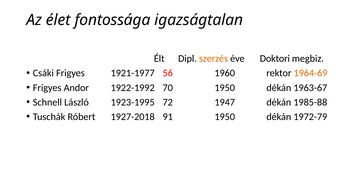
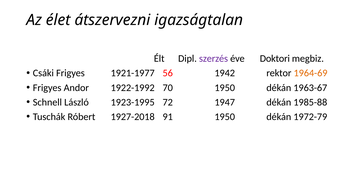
fontossága: fontossága -> átszervezni (112, 20)
szerzés colour: orange -> purple (214, 58)
1960: 1960 -> 1942 (225, 73)
